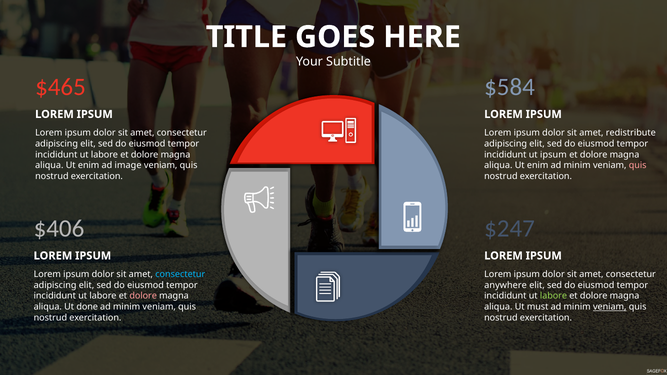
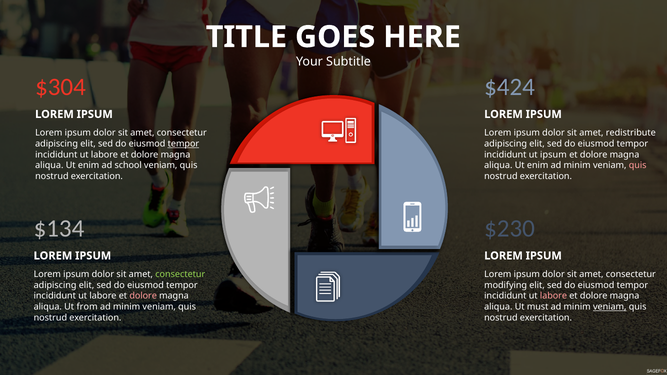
$465: $465 -> $304 (60, 87)
$584: $584 -> $424 (510, 87)
tempor underline: none -> present (183, 144)
image: image -> school (128, 165)
$406: $406 -> $134 (59, 228)
$247: $247 -> $230 (510, 228)
consectetur colour: light blue -> light green (180, 274)
anywhere: anywhere -> modifying (506, 285)
labore colour: light green -> pink (553, 296)
done: done -> from (87, 307)
